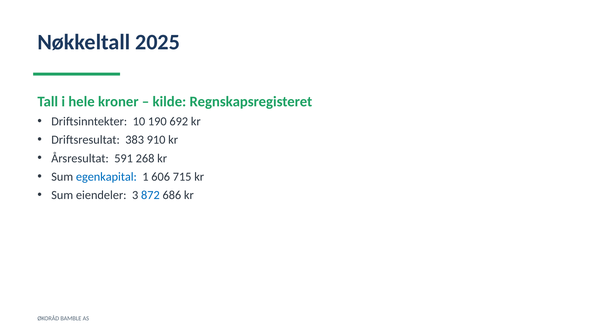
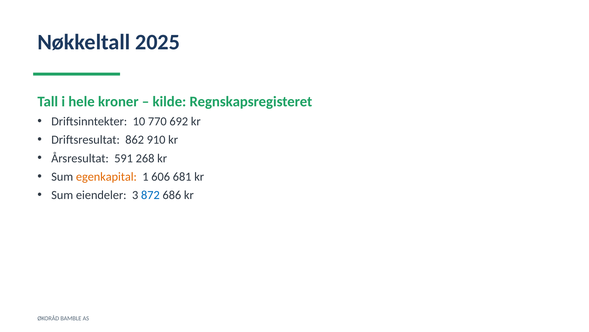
190: 190 -> 770 (157, 121)
383: 383 -> 862 (135, 140)
egenkapital colour: blue -> orange (106, 176)
715: 715 -> 681 (182, 176)
